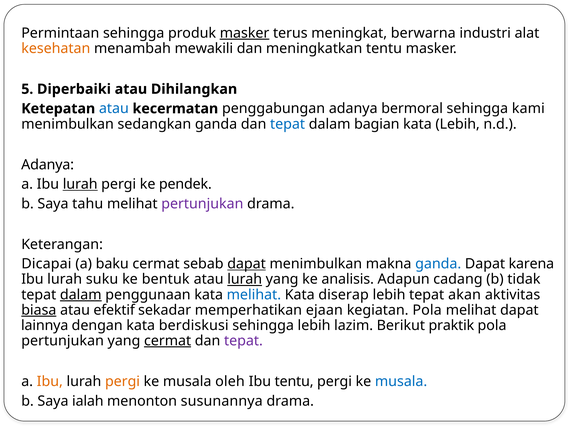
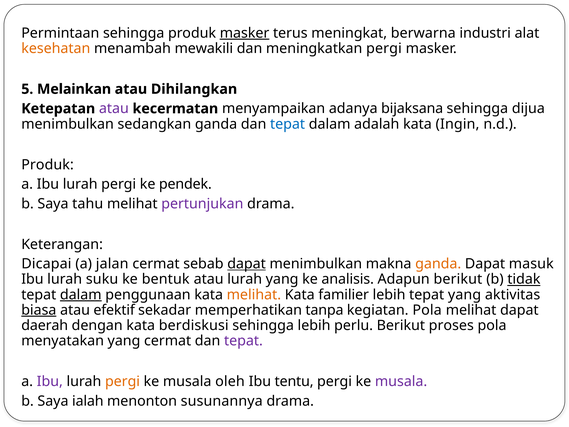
meningkatkan tentu: tentu -> pergi (384, 48)
Diperbaiki: Diperbaiki -> Melainkan (74, 89)
atau colour: blue -> purple (114, 109)
penggabungan: penggabungan -> menyampaikan (274, 109)
bermoral: bermoral -> bijaksana (412, 109)
kami: kami -> dijua (528, 109)
bagian: bagian -> adalah (377, 124)
kata Lebih: Lebih -> Ingin (458, 124)
Adanya: Adanya -> Produk (48, 165)
lurah underline: present -> none (80, 184)
baku: baku -> jalan (112, 264)
ganda colour: blue -> orange (438, 264)
karena: karena -> masuk (531, 264)
lurah underline: present -> none (245, 279)
Adapun cadang: cadang -> berikut (458, 279)
tidak underline: none -> present (524, 279)
melihat colour: blue -> orange (254, 295)
diserap: diserap -> familier (344, 295)
tepat akan: akan -> yang (465, 295)
ejaan: ejaan -> tanpa (325, 310)
lainnya: lainnya -> daerah (45, 325)
lazim: lazim -> perlu (354, 325)
praktik: praktik -> proses (451, 325)
pertunjukan: pertunjukan -> menyatakan (63, 341)
cermat underline: present -> none (168, 341)
Ibu colour: orange -> purple (50, 381)
musala colour: blue -> purple (401, 381)
